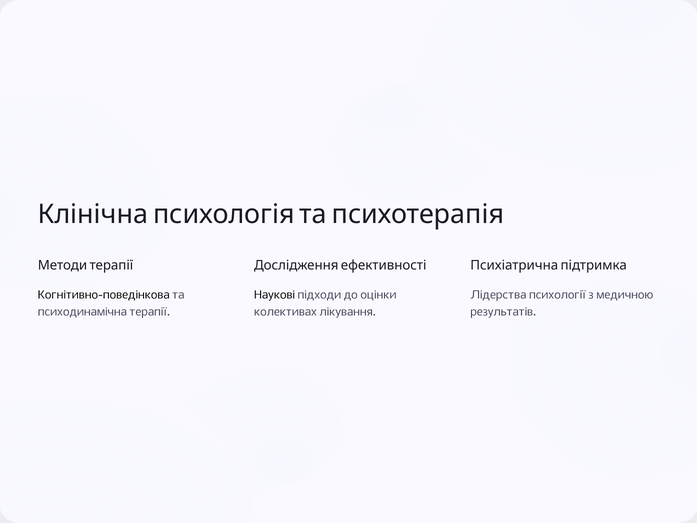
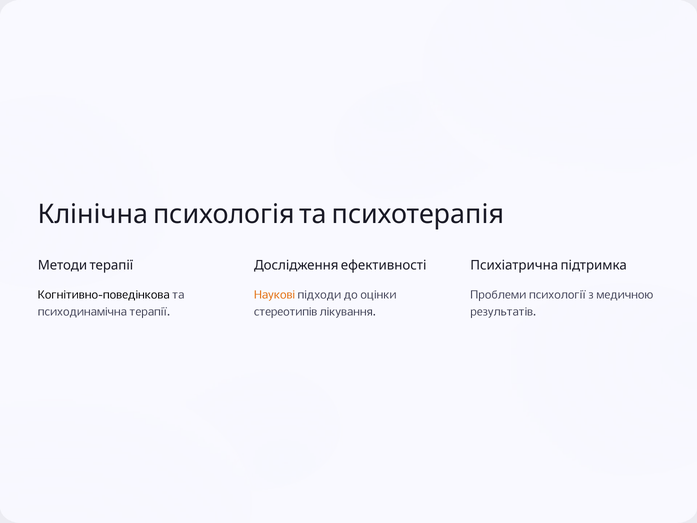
Наукові colour: black -> orange (274, 295)
Лідерства: Лідерства -> Проблеми (498, 295)
колективах: колективах -> стереотипів (286, 312)
